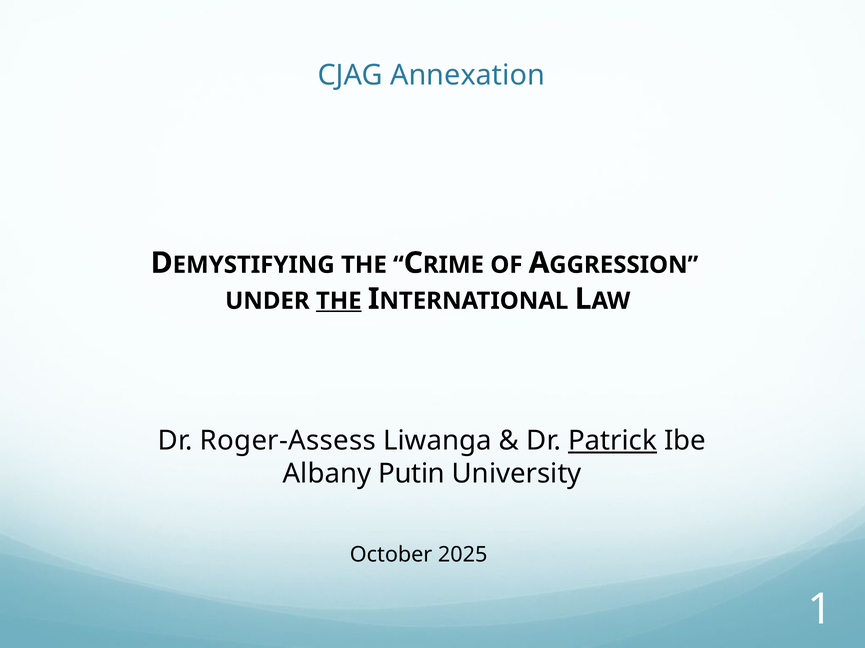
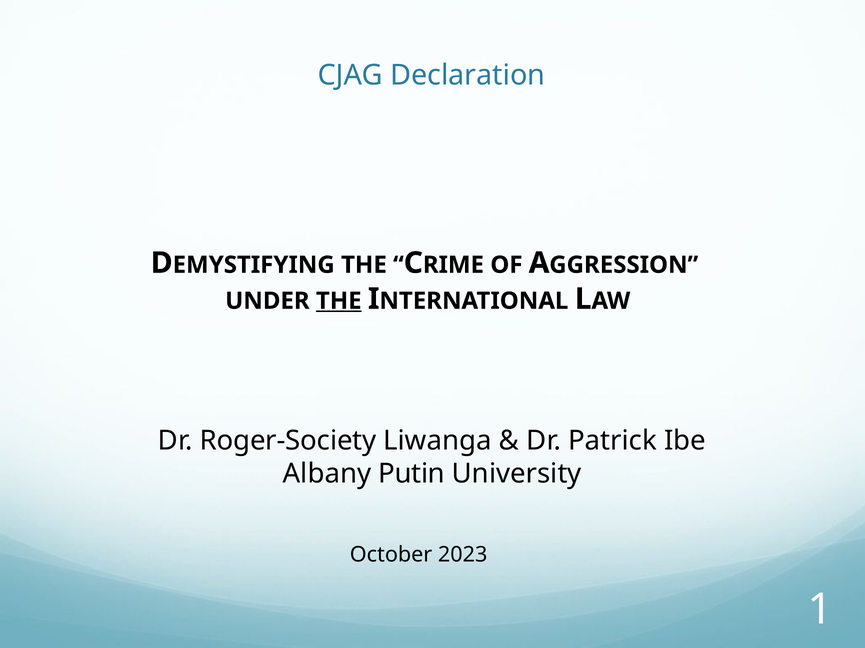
Annexation: Annexation -> Declaration (468, 75)
Roger-Assess: Roger-Assess -> Roger-Society (288, 441)
Patrick underline: present -> none (612, 441)
2025: 2025 -> 2023 (463, 555)
